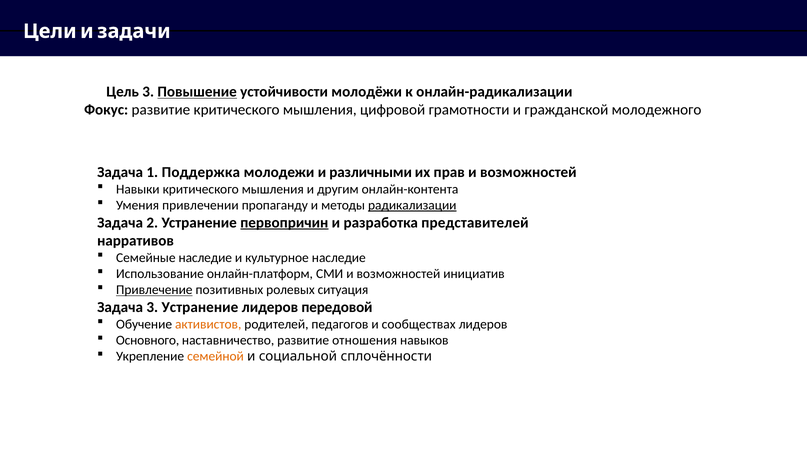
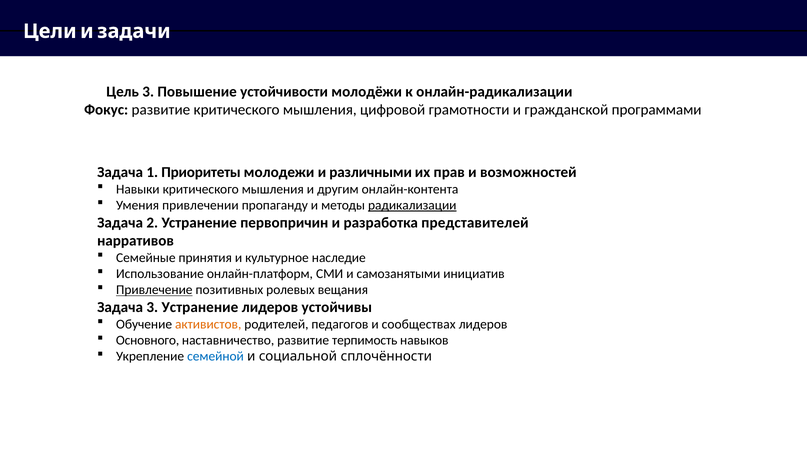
Повышение underline: present -> none (197, 92)
молодежного: молодежного -> программами (657, 110)
Поддержка: Поддержка -> Приоритеты (201, 172)
первопричин underline: present -> none (284, 222)
Семейные наследие: наследие -> принятия (205, 258)
СМИ и возможностей: возможностей -> самозанятыми (398, 274)
ситуация: ситуация -> вещания (343, 290)
передовой: передовой -> устойчивы (337, 307)
отношения: отношения -> терпимость (365, 340)
семейной colour: orange -> blue (216, 356)
